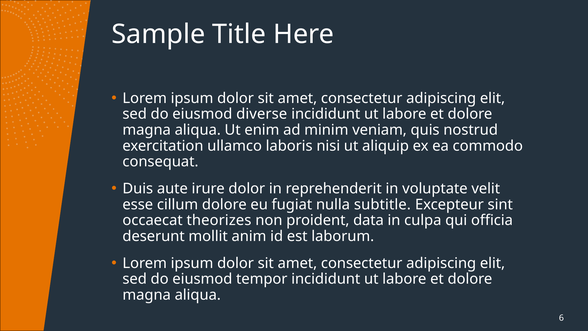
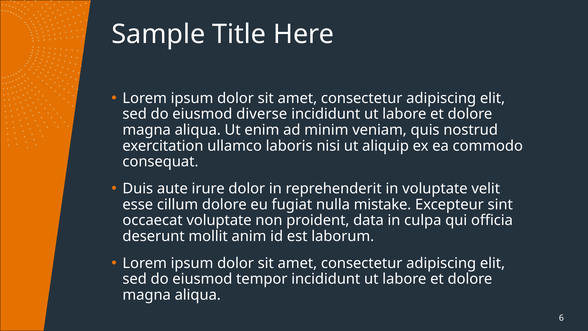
subtitle: subtitle -> mistake (383, 204)
occaecat theorizes: theorizes -> voluptate (219, 220)
